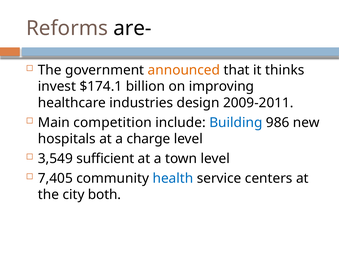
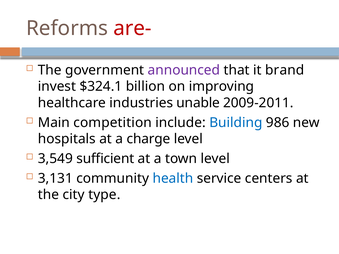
are- colour: black -> red (133, 28)
announced colour: orange -> purple (184, 70)
thinks: thinks -> brand (285, 70)
$174.1: $174.1 -> $324.1 (101, 87)
design: design -> unable (198, 103)
7,405: 7,405 -> 3,131 (55, 178)
both: both -> type (104, 195)
